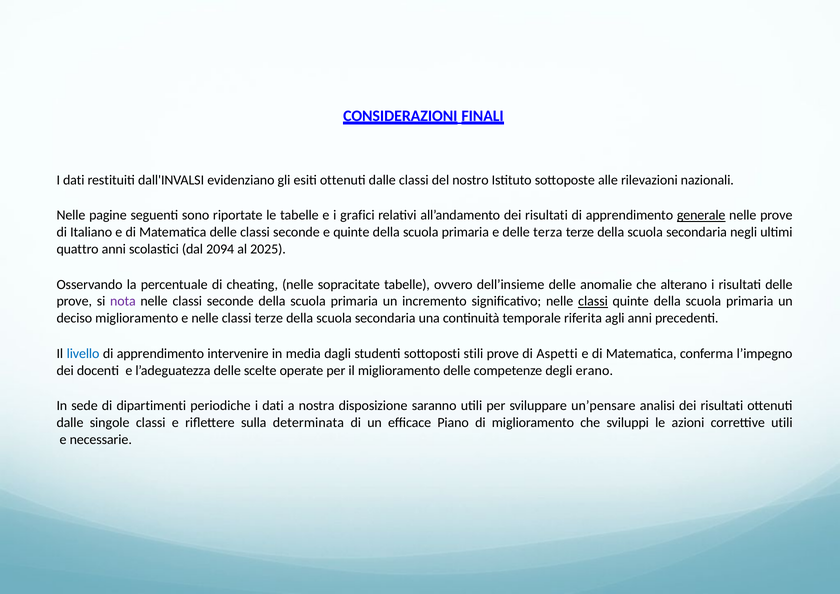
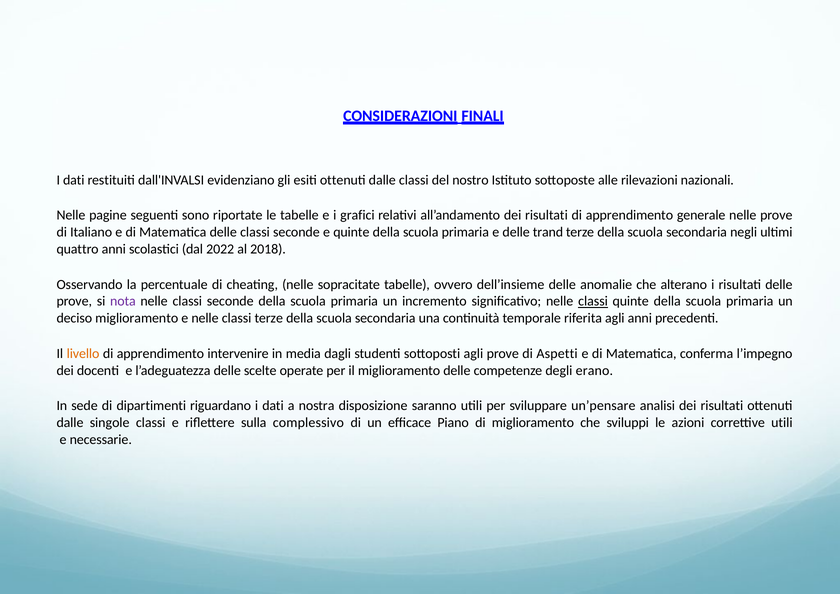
generale underline: present -> none (701, 215)
terza: terza -> trand (548, 232)
2094: 2094 -> 2022 (220, 249)
2025: 2025 -> 2018 (268, 249)
livello colour: blue -> orange (83, 354)
sottoposti stili: stili -> agli (473, 354)
periodiche: periodiche -> riguardano (221, 406)
determinata: determinata -> complessivo (308, 423)
